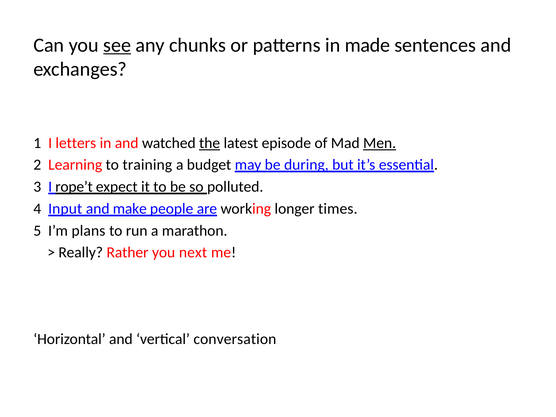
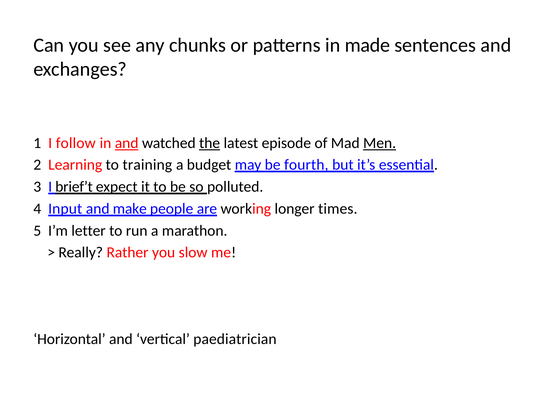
see underline: present -> none (117, 45)
letters: letters -> follow (76, 143)
and underline: none -> present (127, 143)
during: during -> fourth (306, 165)
rope’t: rope’t -> brief’t (74, 187)
plans: plans -> letter (89, 231)
next: next -> slow (193, 253)
conversation: conversation -> paediatrician (235, 339)
